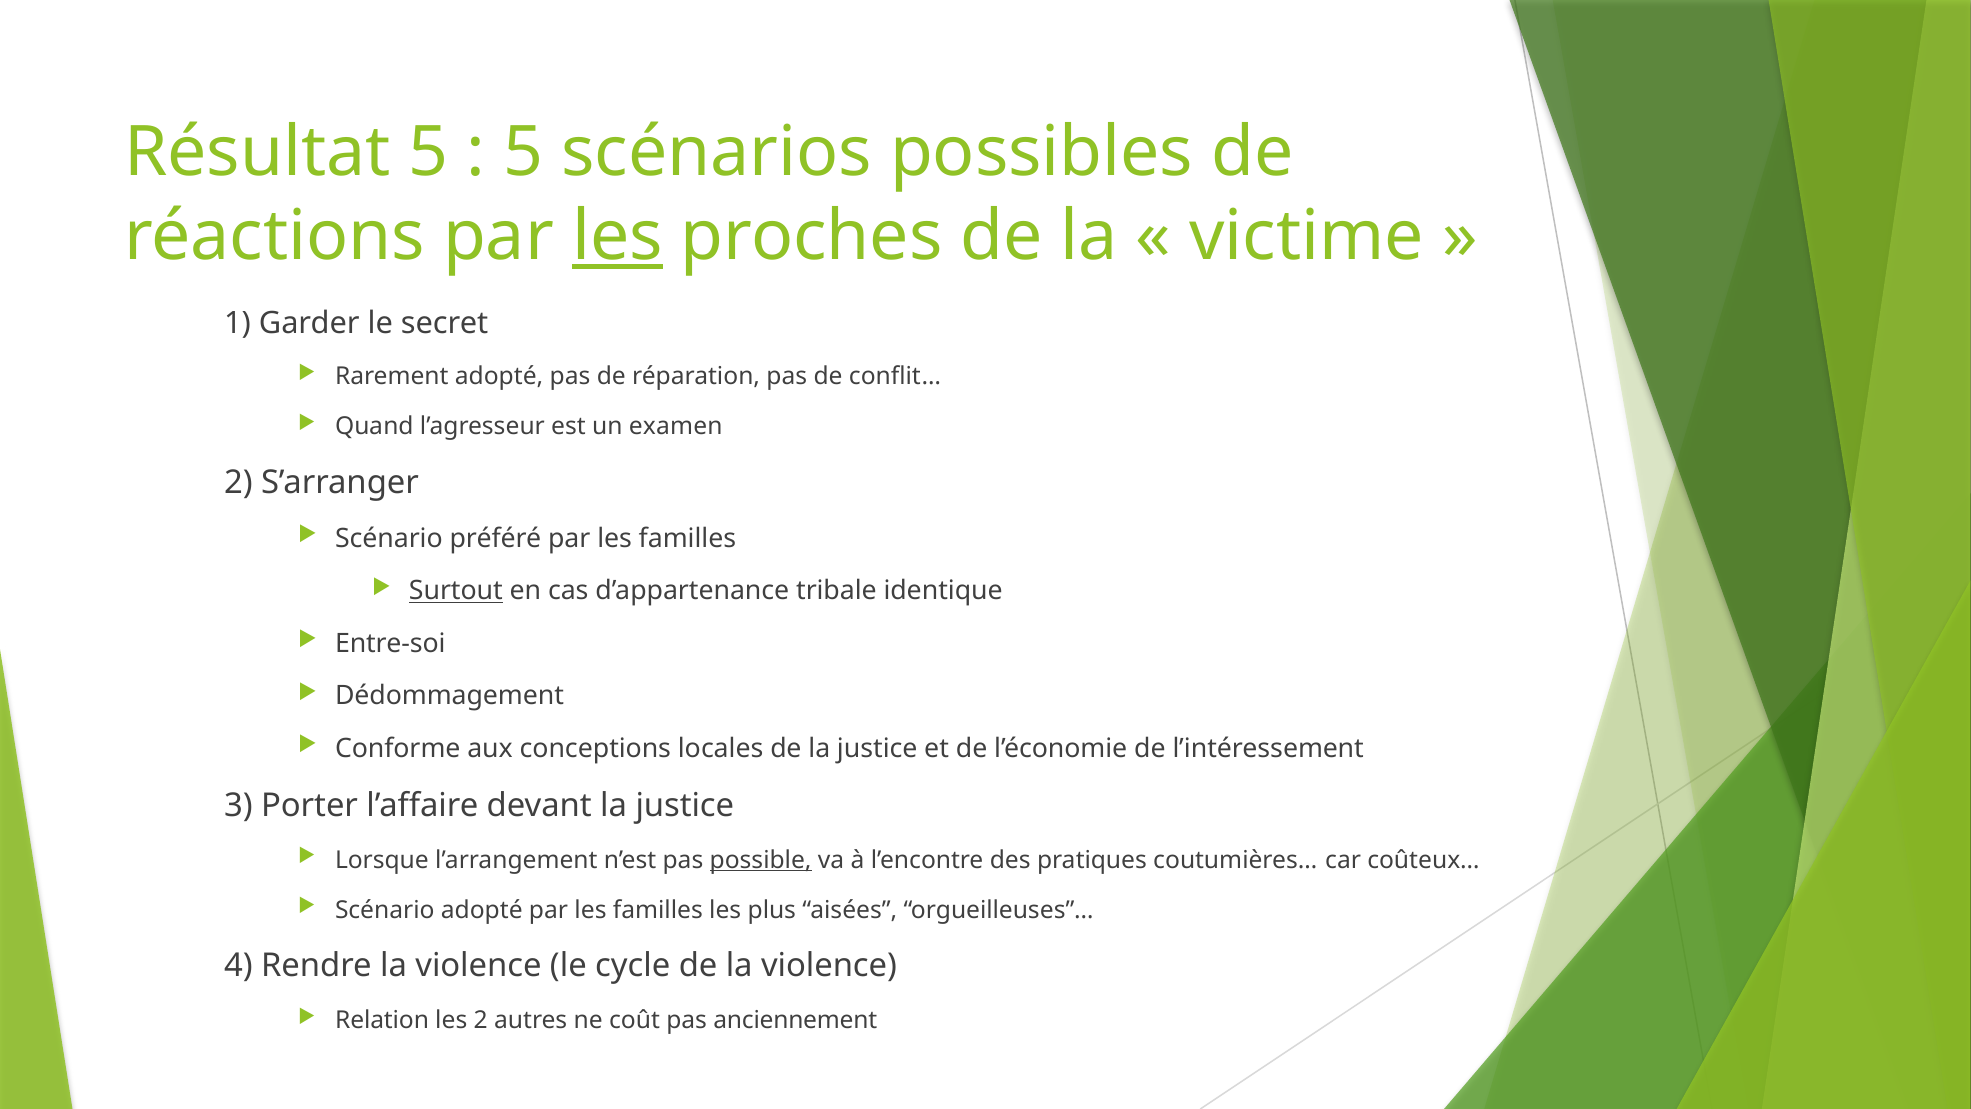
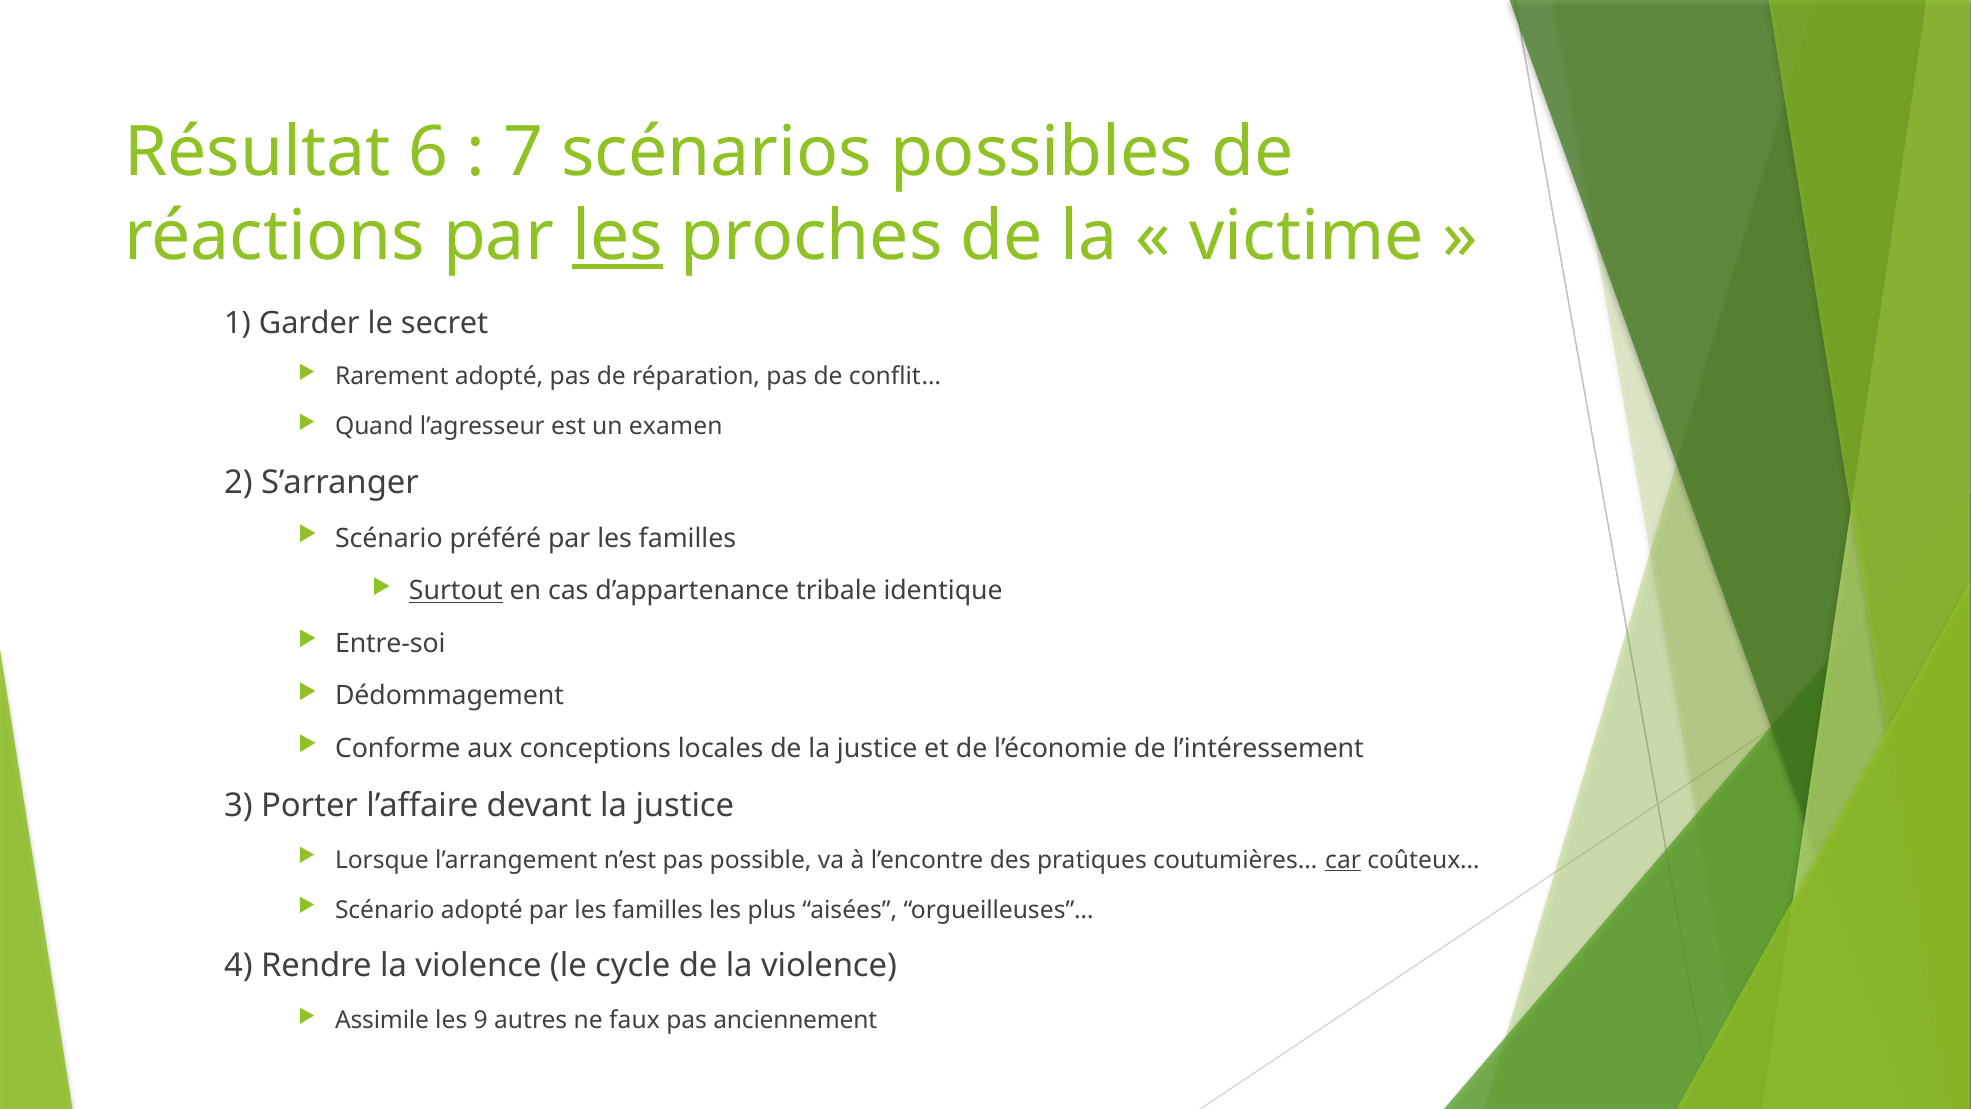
Résultat 5: 5 -> 6 (429, 153)
5: 5 -> 7 (523, 153)
possible underline: present -> none (761, 860)
car underline: none -> present (1343, 860)
Relation: Relation -> Assimile (382, 1020)
les 2: 2 -> 9 (481, 1020)
coût: coût -> faux (635, 1020)
